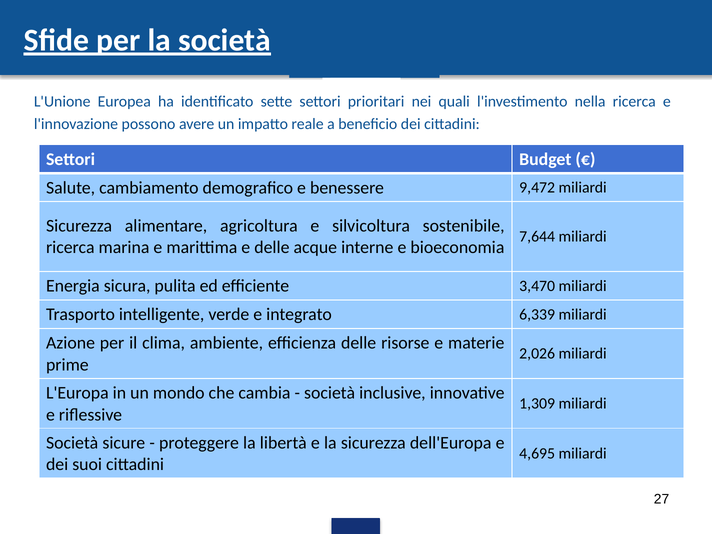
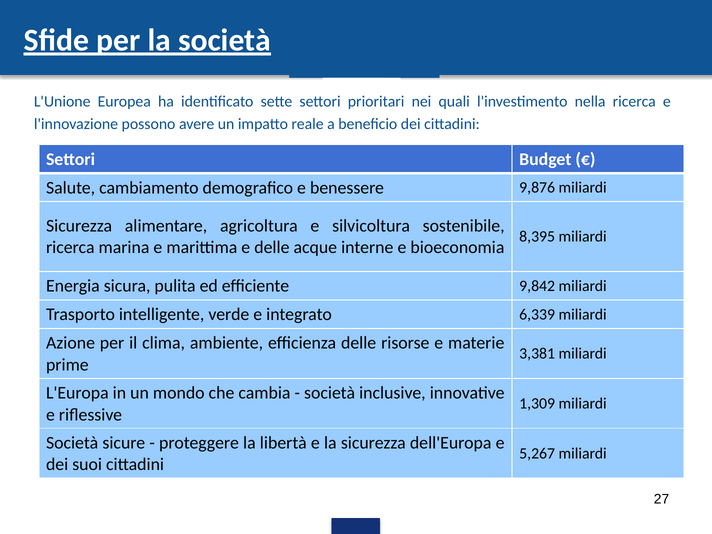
9,472: 9,472 -> 9,876 (537, 188)
7,644: 7,644 -> 8,395 (537, 237)
3,470: 3,470 -> 9,842 (537, 286)
2,026: 2,026 -> 3,381 (537, 354)
4,695: 4,695 -> 5,267 (537, 453)
